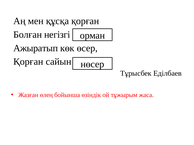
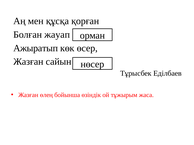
негізгі: негізгі -> жауап (57, 35)
Қорған: Қорған -> Жазған (28, 62)
